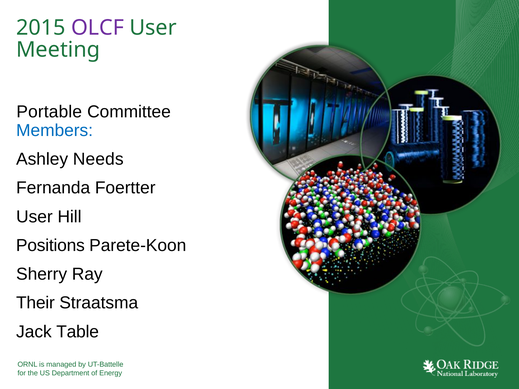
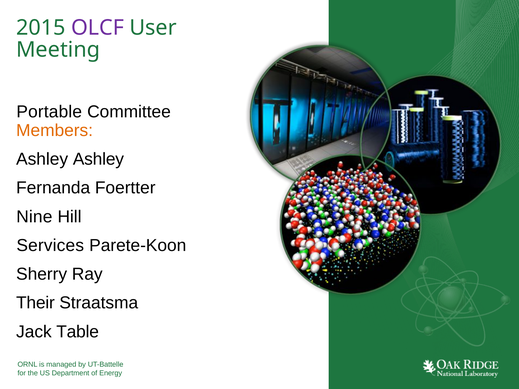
Members colour: blue -> orange (55, 130)
Ashley Needs: Needs -> Ashley (98, 159)
User: User -> Nine (34, 217)
Positions: Positions -> Services (50, 246)
